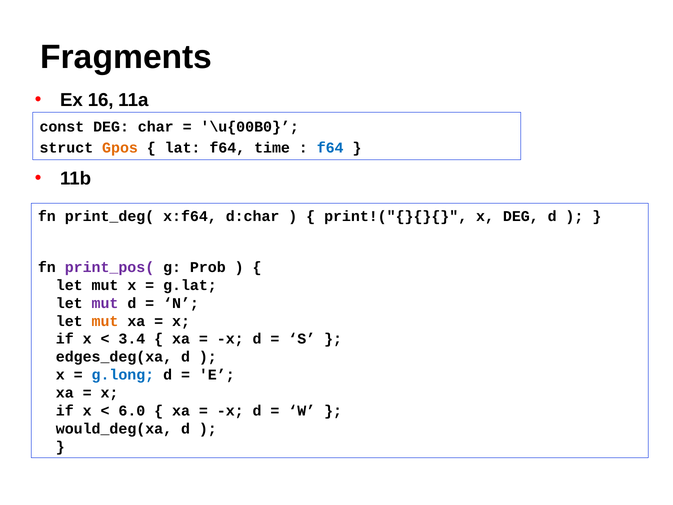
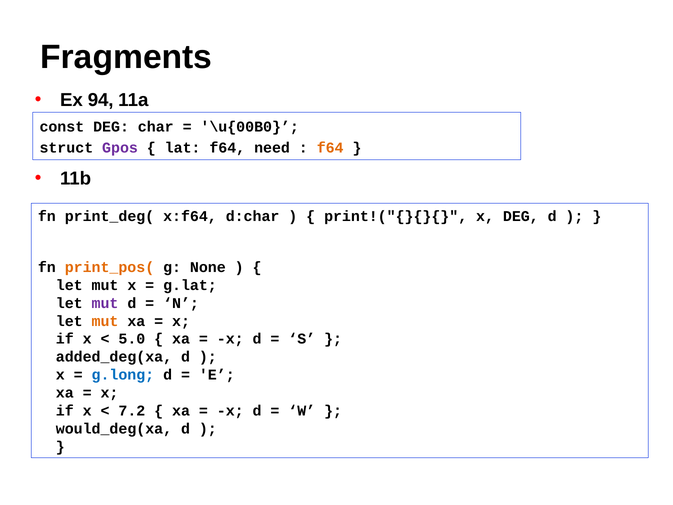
16: 16 -> 94 (101, 100)
Gpos colour: orange -> purple (120, 148)
time: time -> need (272, 148)
f64 colour: blue -> orange (330, 148)
print_pos( colour: purple -> orange (109, 267)
Prob: Prob -> None (208, 267)
3.4: 3.4 -> 5.0 (132, 339)
edges_deg(xa: edges_deg(xa -> added_deg(xa (114, 357)
6.0: 6.0 -> 7.2 (132, 411)
